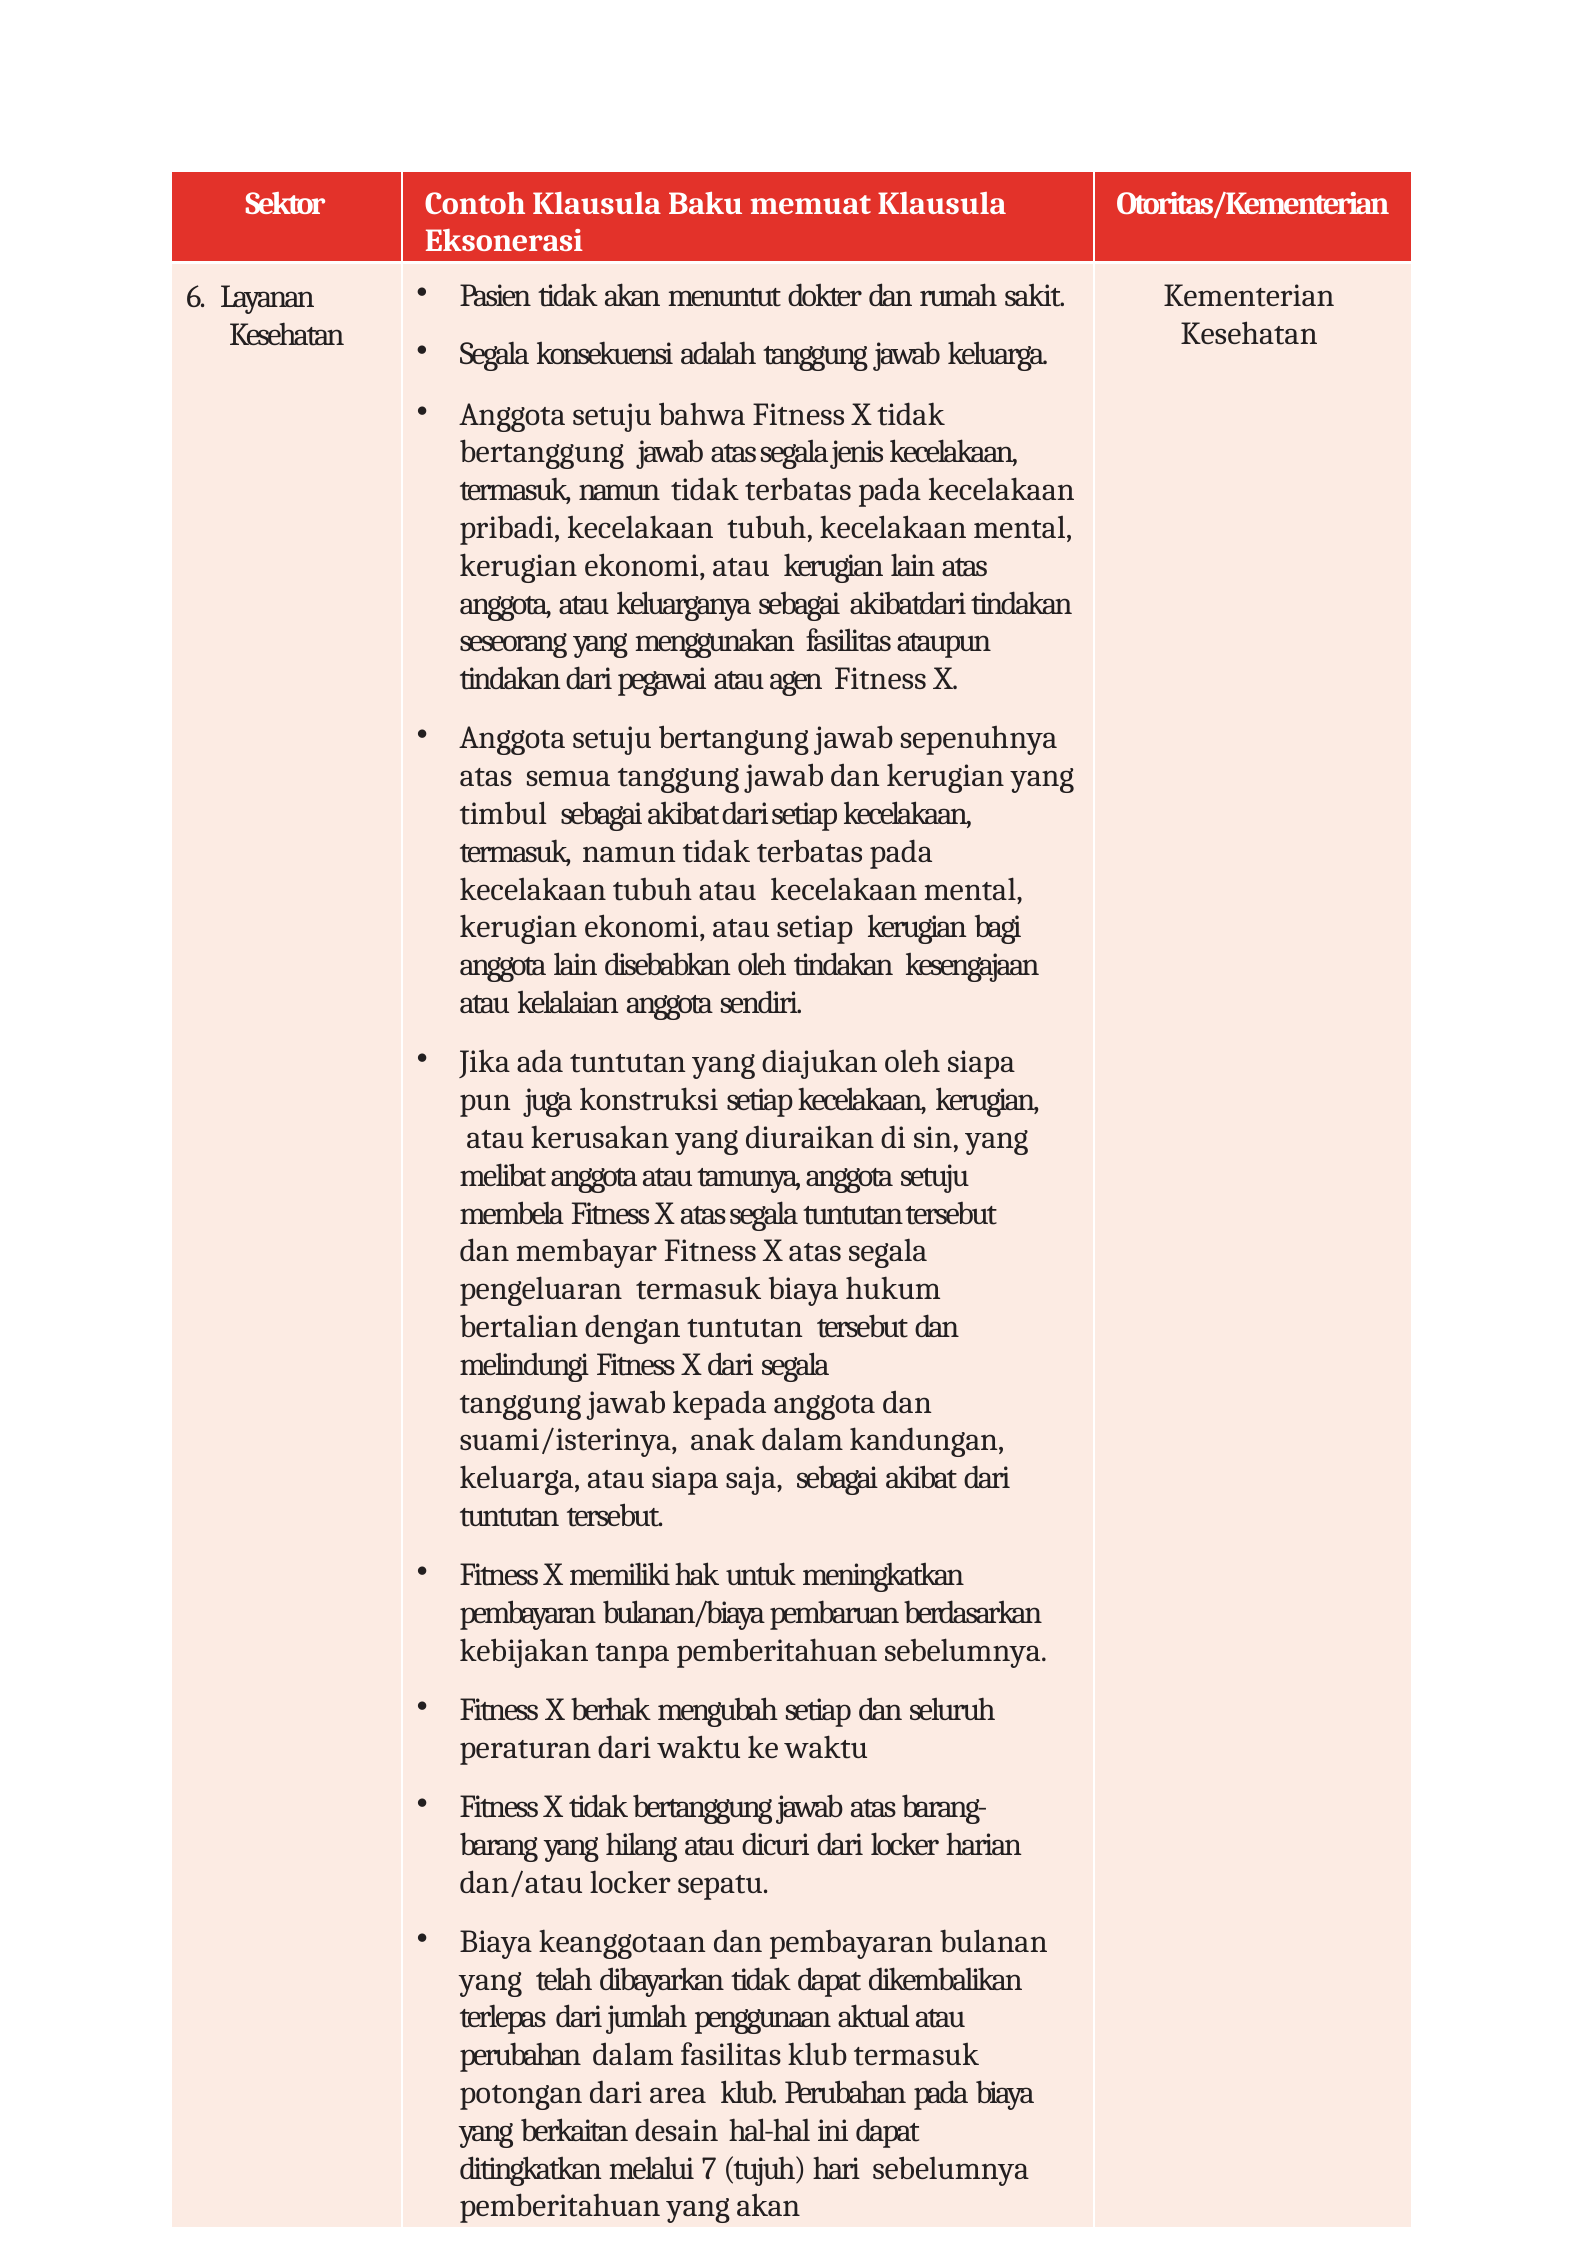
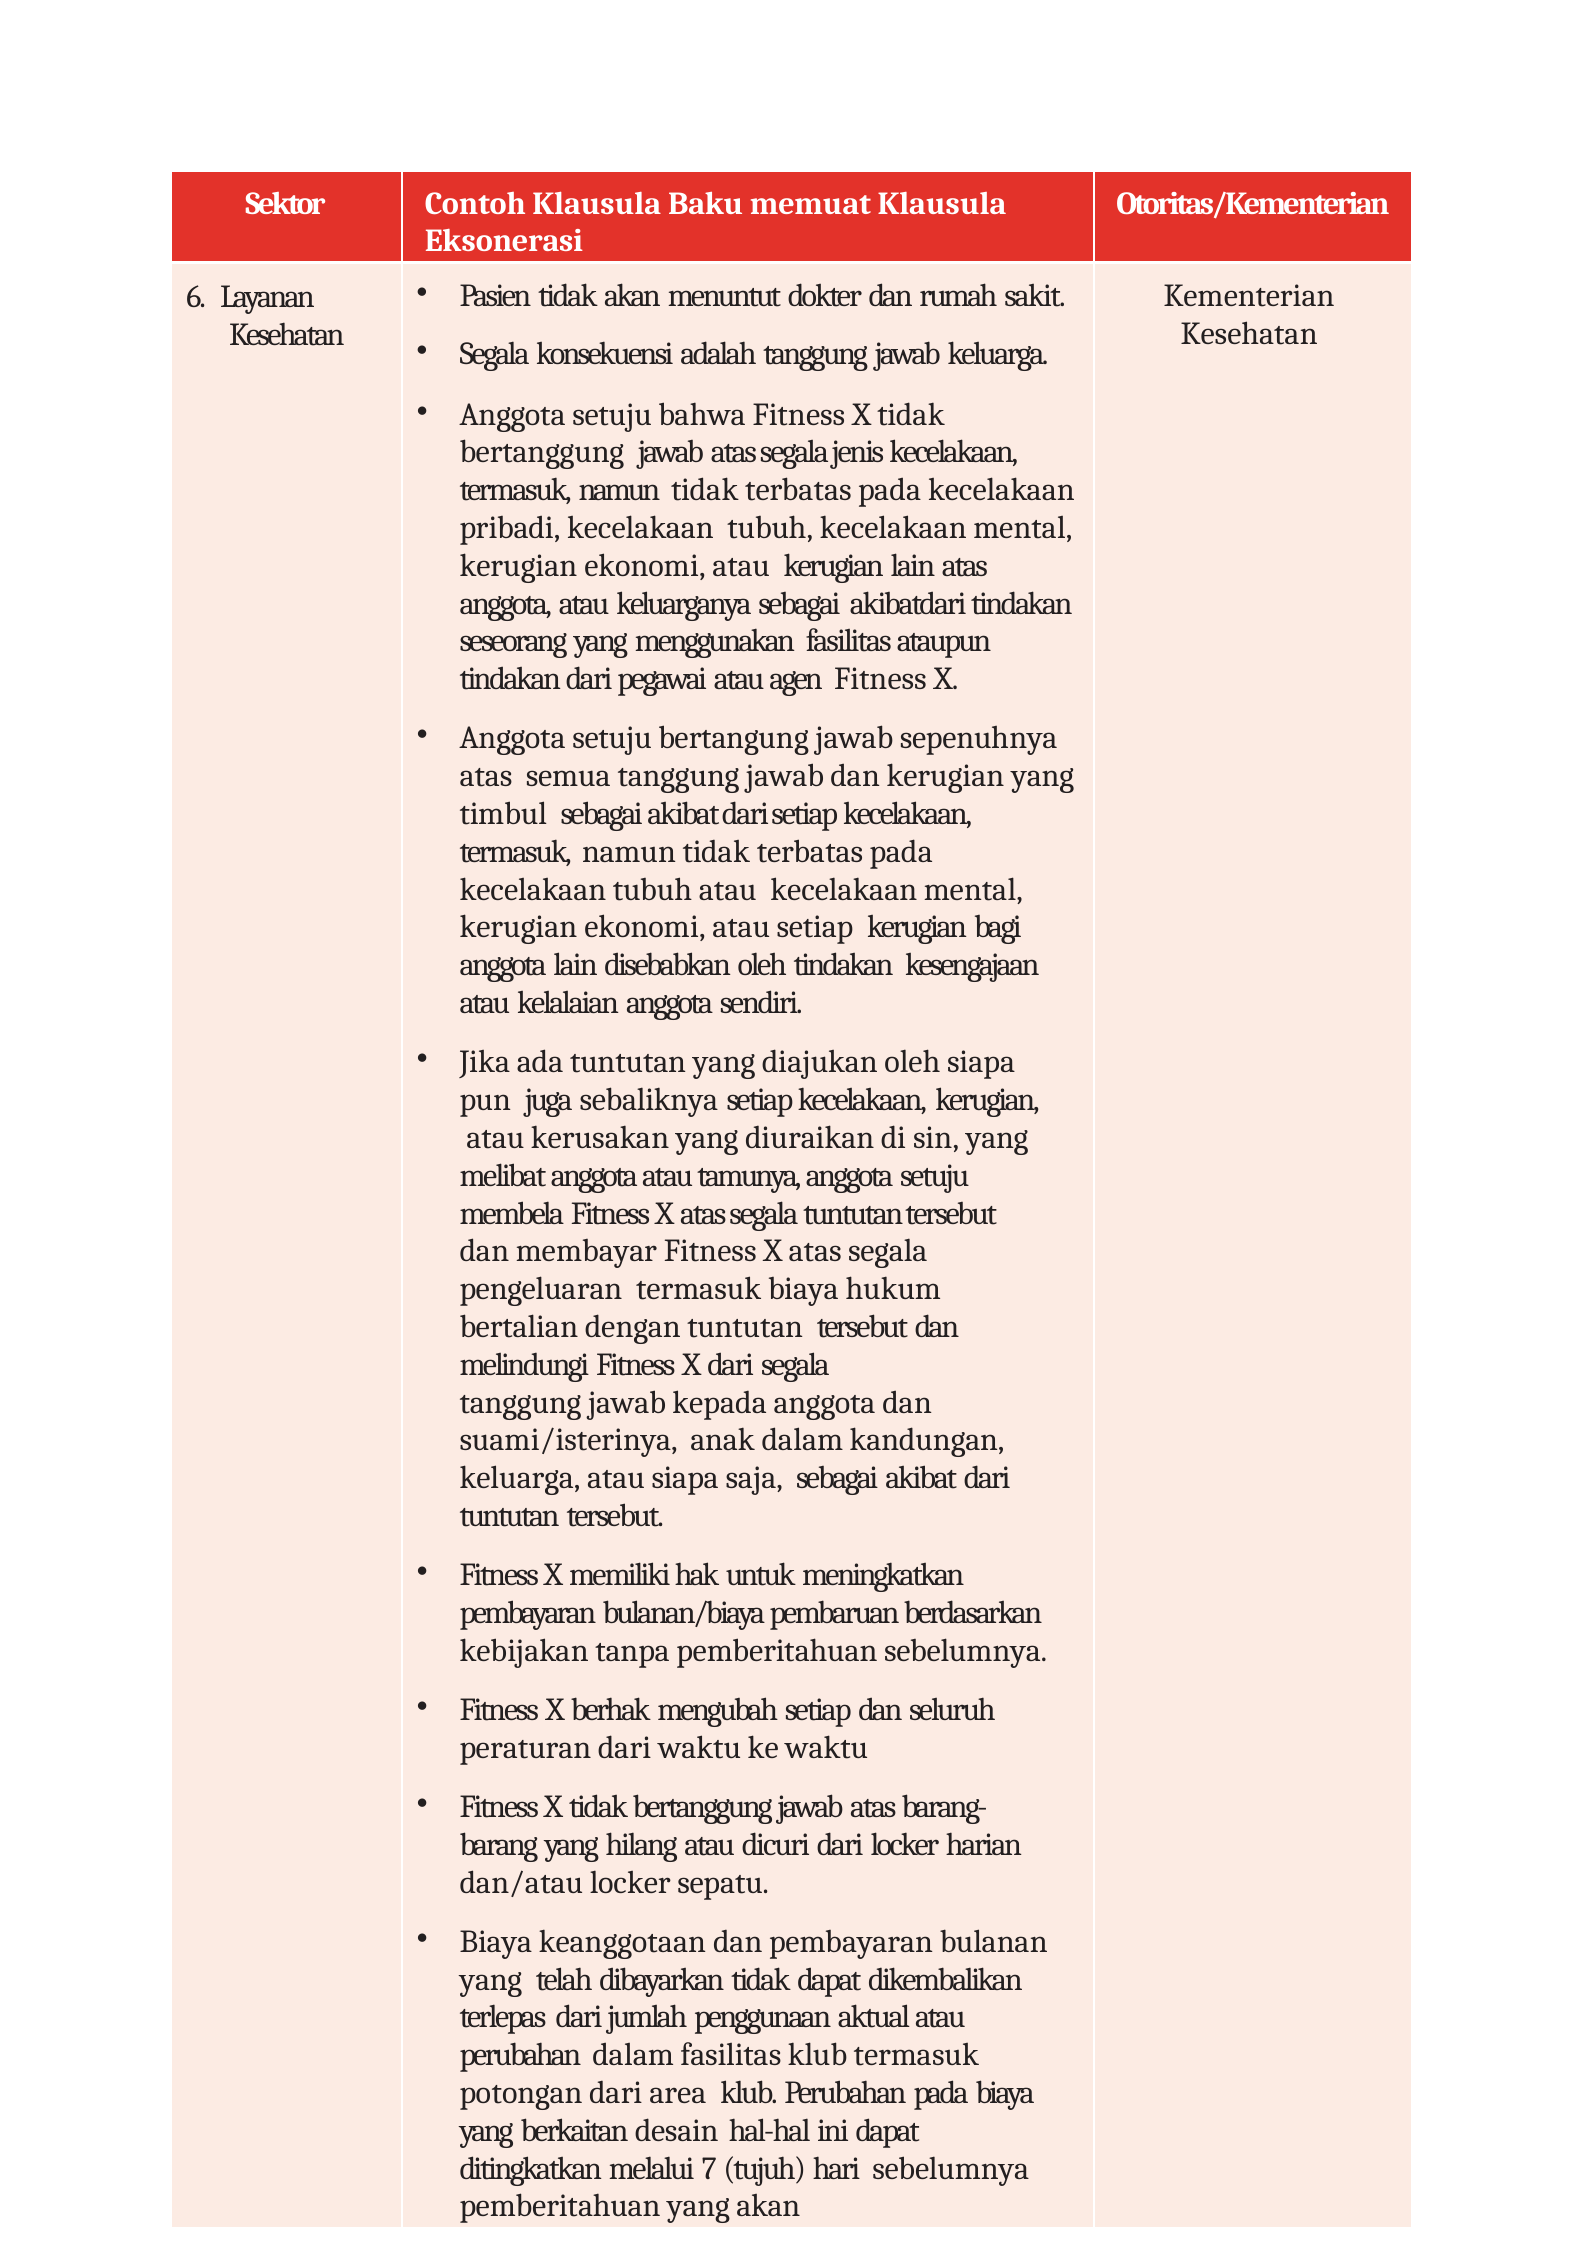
konstruksi: konstruksi -> sebaliknya (649, 1100)
